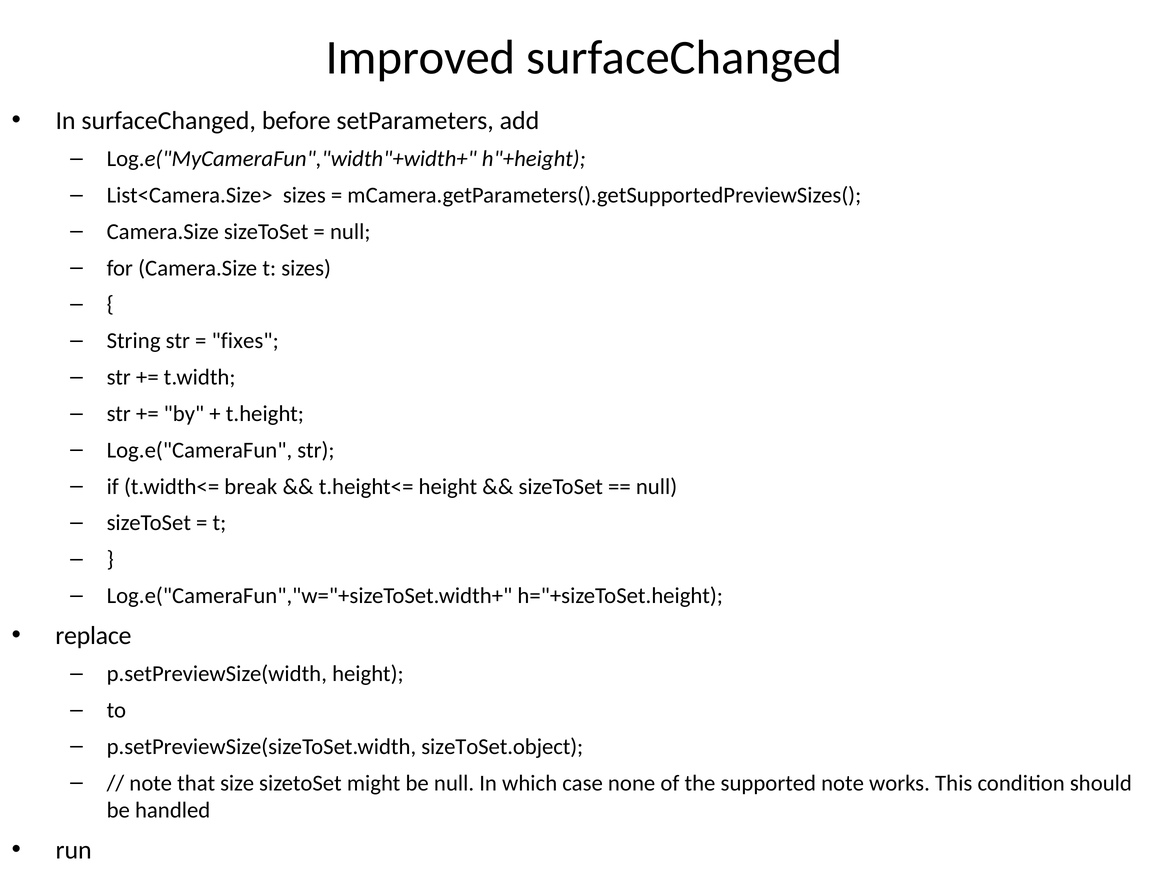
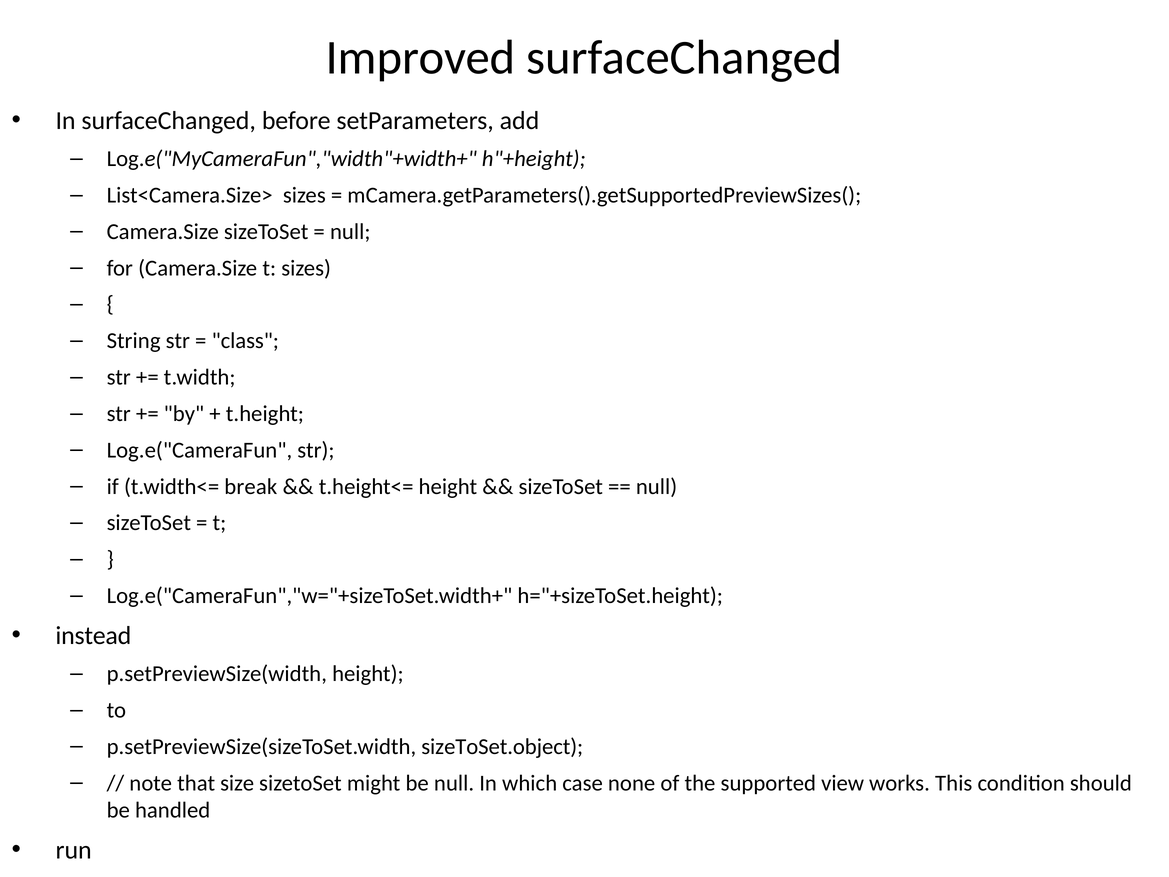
fixes: fixes -> class (245, 341)
replace: replace -> instead (93, 635)
supported note: note -> view (843, 783)
